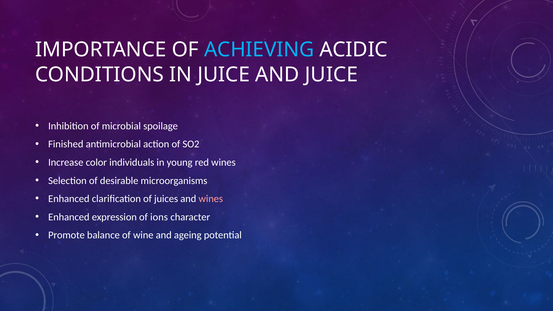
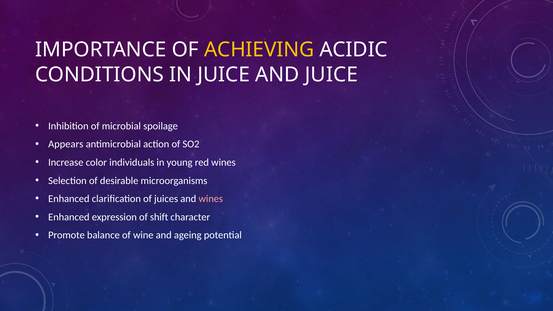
ACHIEVING colour: light blue -> yellow (259, 50)
Finished: Finished -> Appears (66, 144)
ions: ions -> shift (159, 217)
